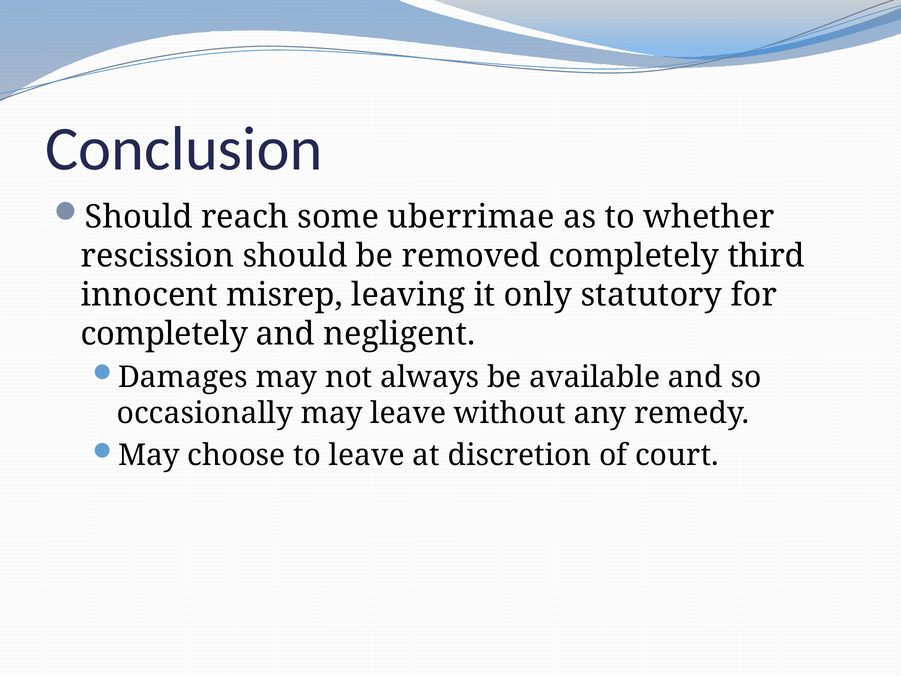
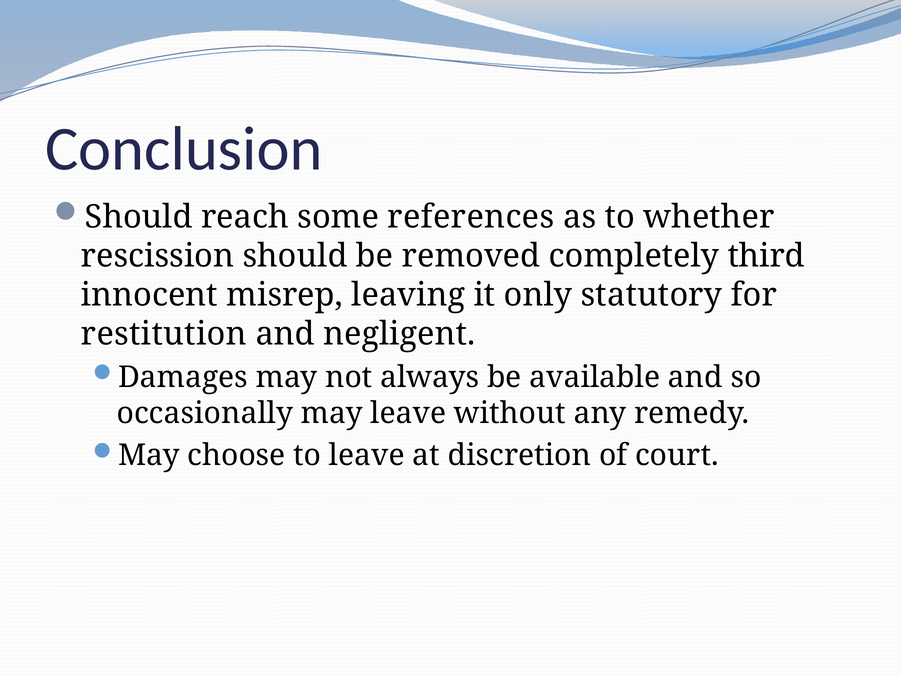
uberrimae: uberrimae -> references (471, 217)
completely: completely -> restitution (164, 334)
